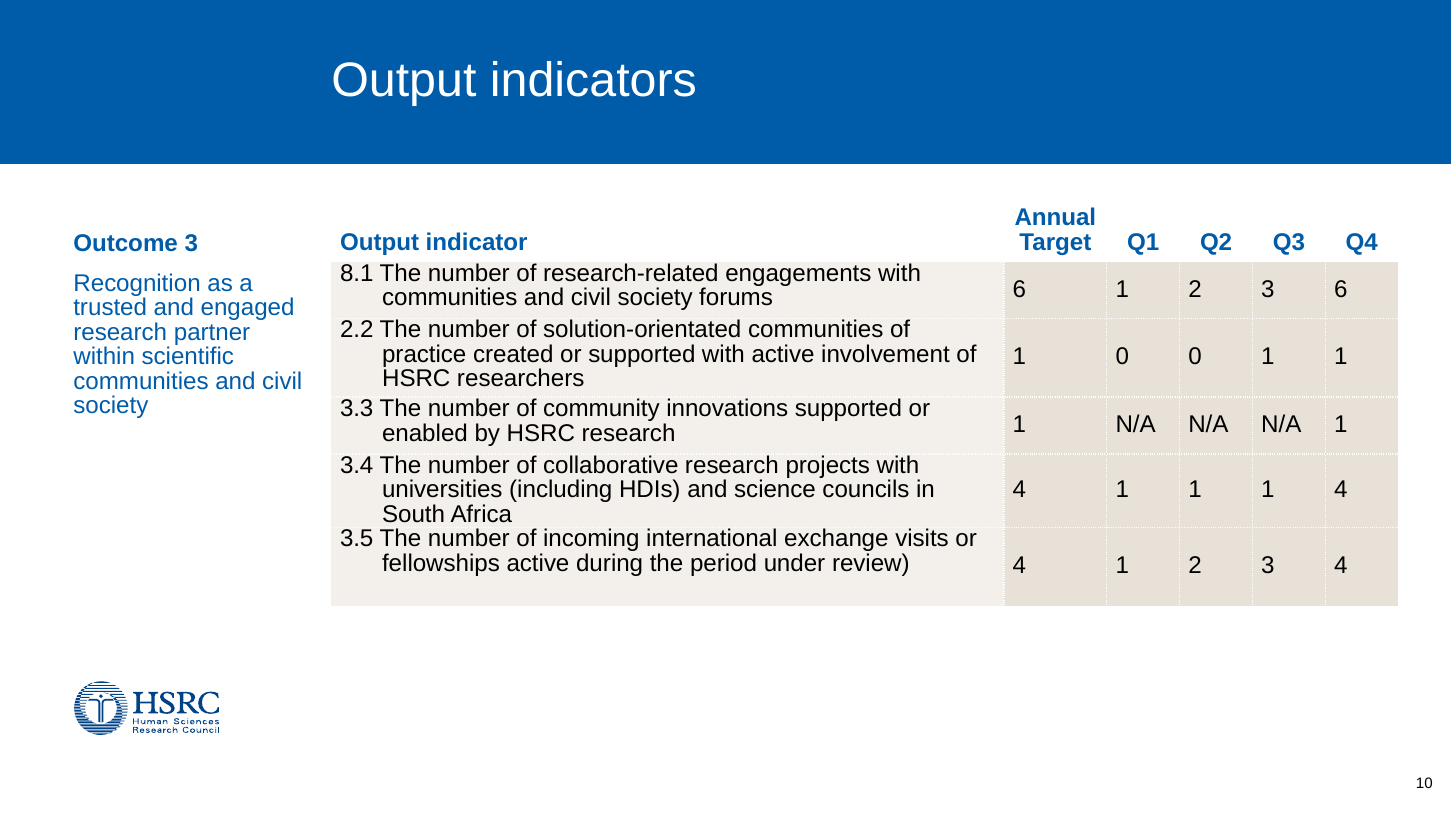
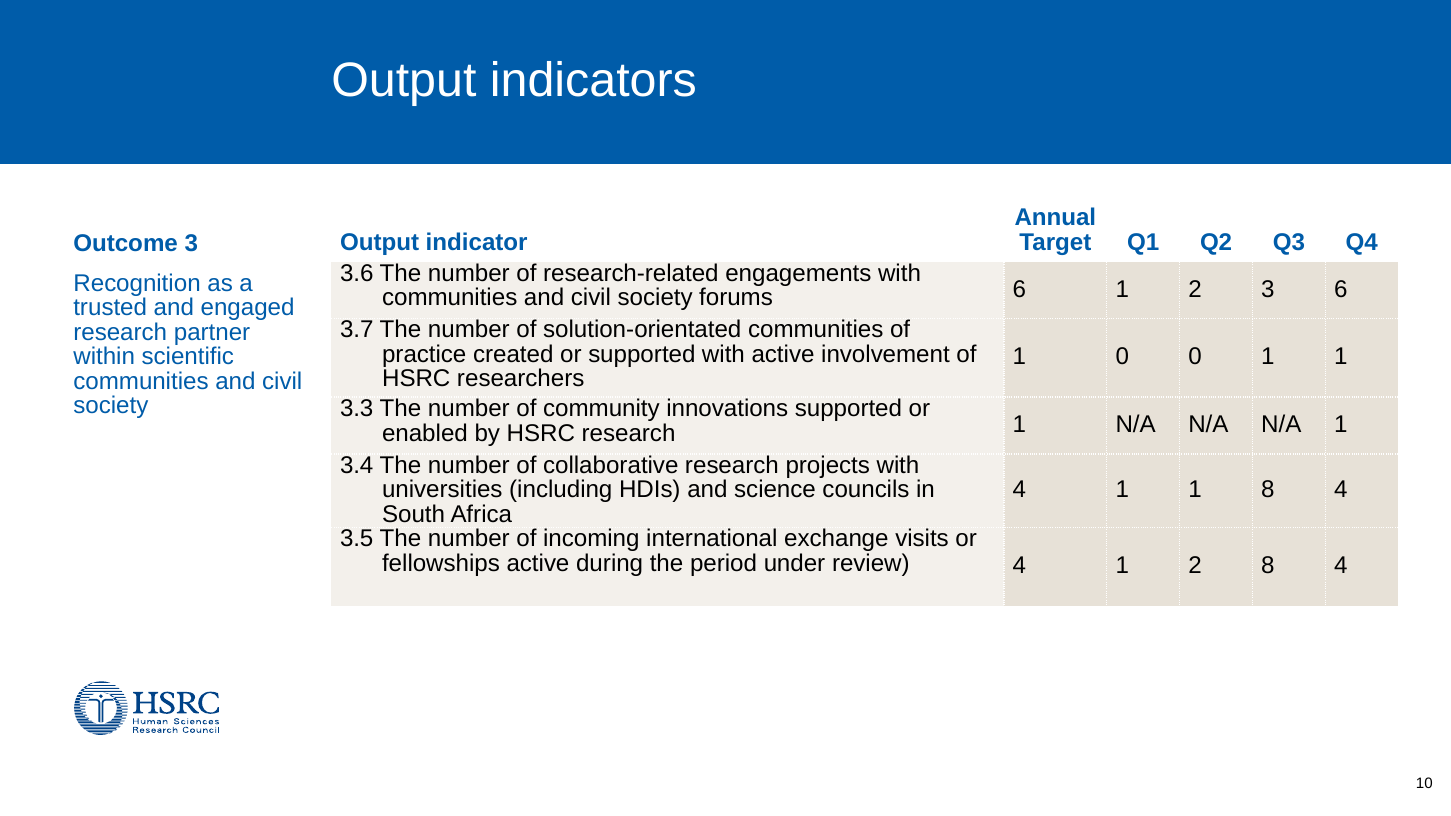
8.1: 8.1 -> 3.6 (357, 273)
2.2: 2.2 -> 3.7 (357, 330)
1 1 1: 1 -> 8 (1268, 490)
4 1 2 3: 3 -> 8 (1268, 566)
